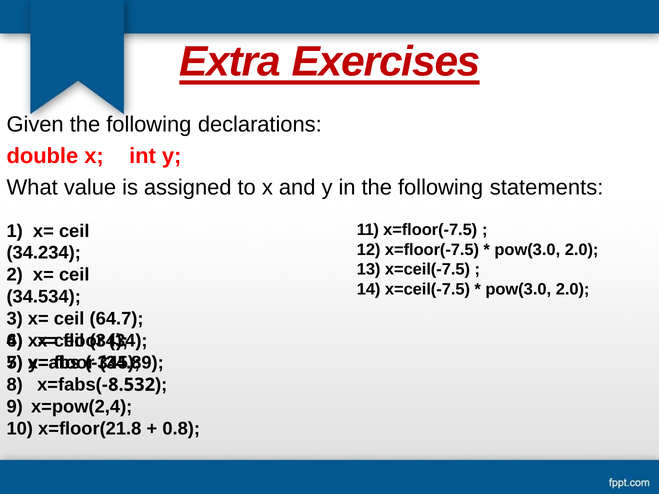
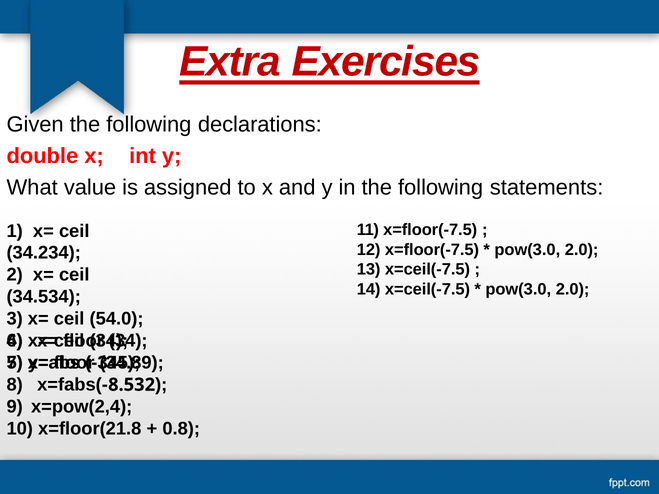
64.7: 64.7 -> 54.0 (117, 319)
